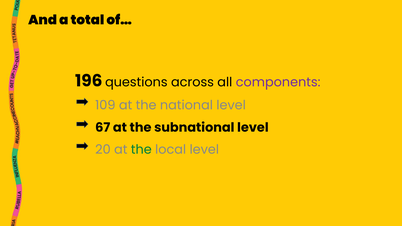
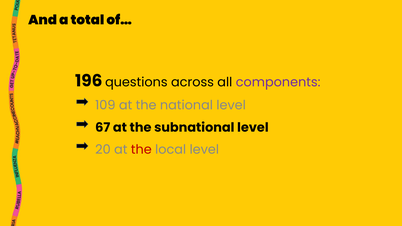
the colour: green -> red (141, 150)
